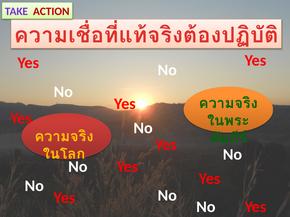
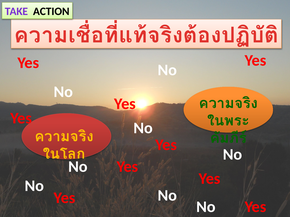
ACTION colour: red -> black (51, 11)
